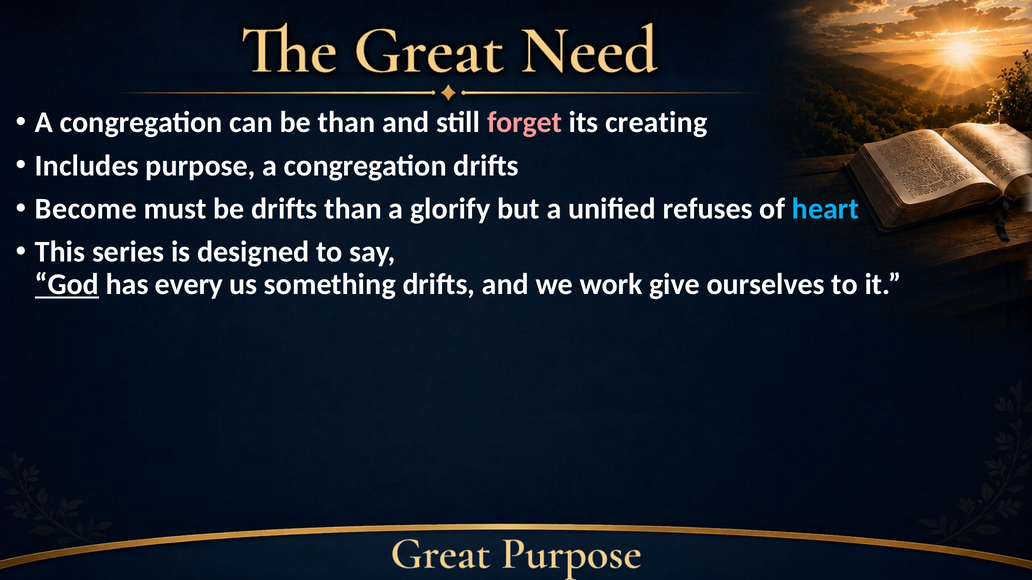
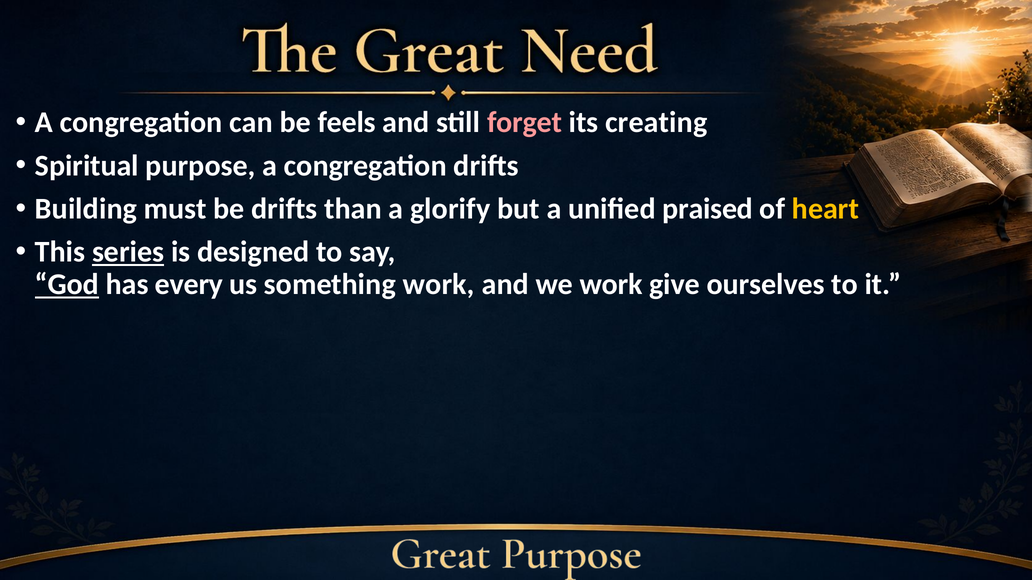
be than: than -> feels (347, 123)
Includes: Includes -> Spiritual (87, 166)
Become: Become -> Building (86, 209)
refuses: refuses -> praised (708, 209)
heart colour: light blue -> yellow (825, 209)
series underline: none -> present (128, 252)
something drifts: drifts -> work (439, 285)
